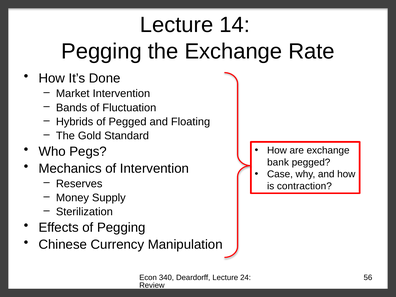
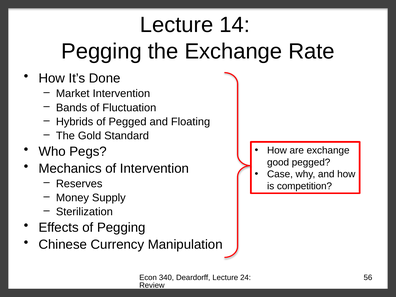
bank: bank -> good (278, 162)
contraction: contraction -> competition (304, 186)
